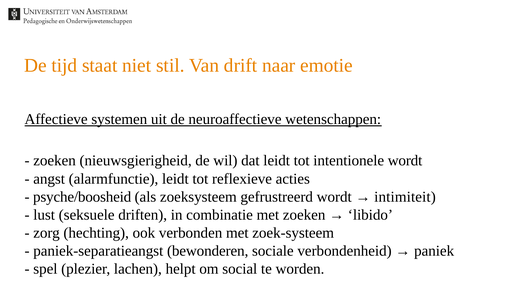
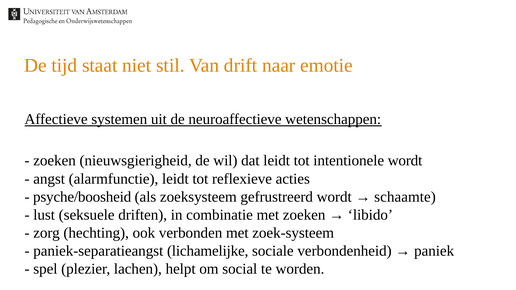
intimiteit: intimiteit -> schaamte (405, 197)
bewonderen: bewonderen -> lichamelijke (208, 251)
